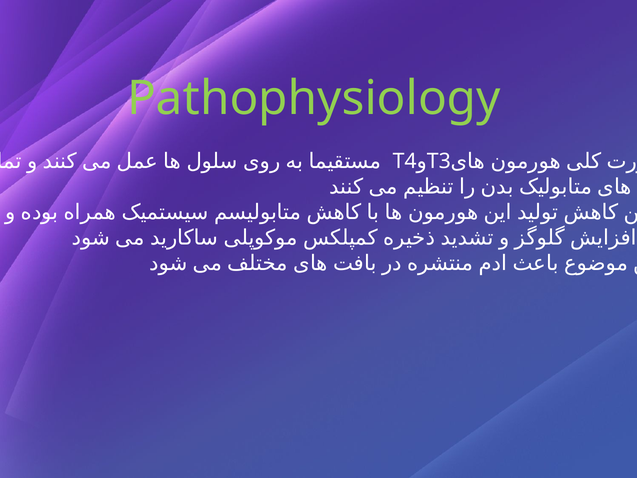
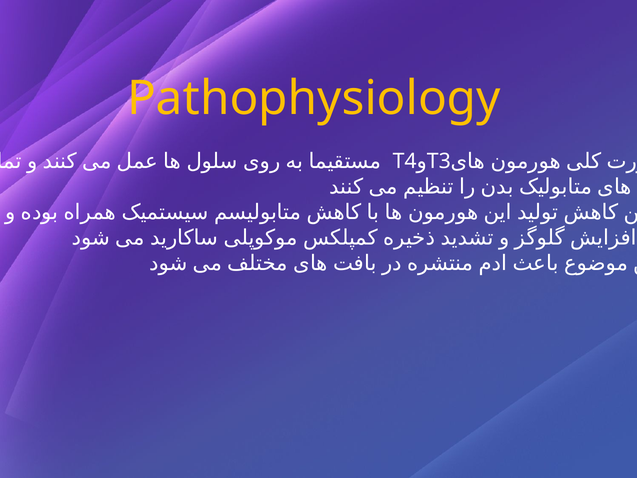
Pathophysiology colour: light green -> yellow (314, 98)
